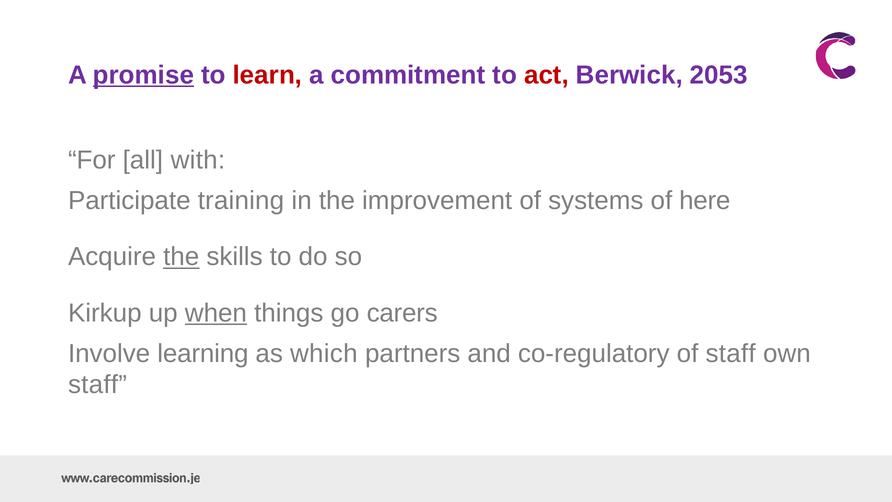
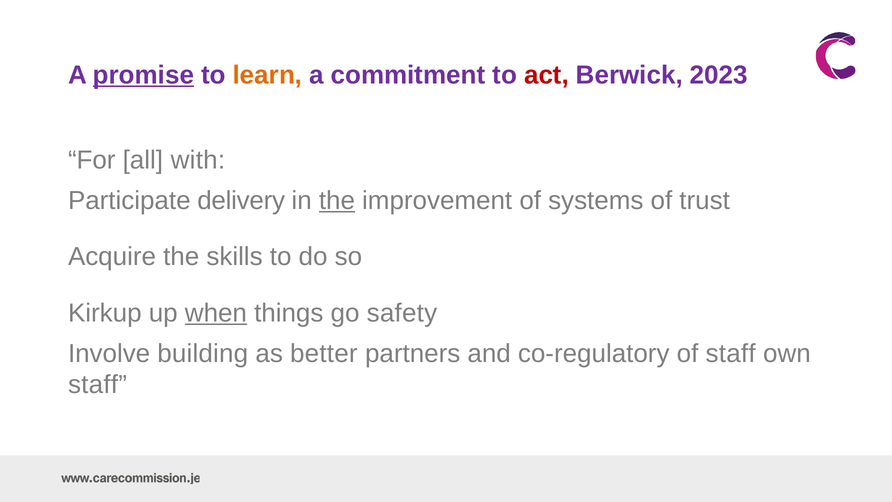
learn colour: red -> orange (267, 75)
2053: 2053 -> 2023 (719, 75)
training: training -> delivery (241, 201)
the underline: none -> present (337, 201)
here: here -> trust (705, 201)
the underline: present -> none (181, 257)
carers: carers -> safety (402, 313)
learning: learning -> building (203, 353)
which: which -> better (324, 353)
